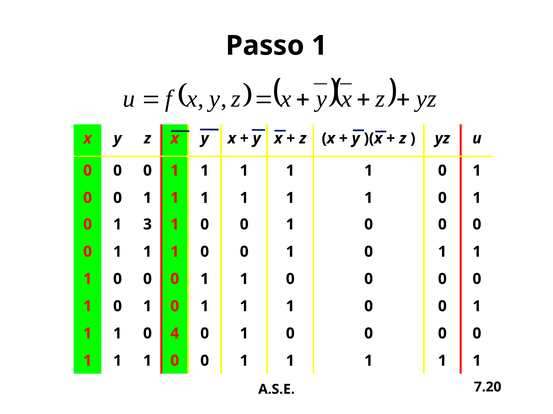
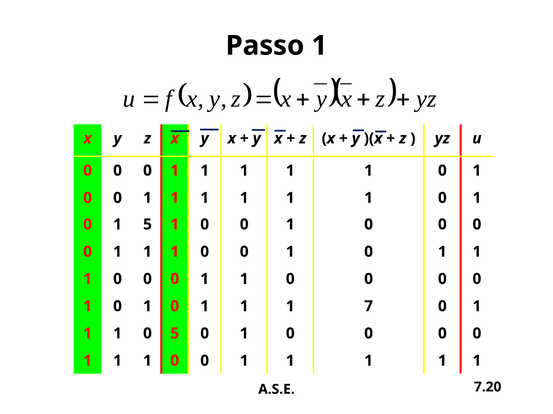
1 3: 3 -> 5 (147, 225)
0: 0 -> 7 (369, 307)
0 4: 4 -> 5 (175, 334)
